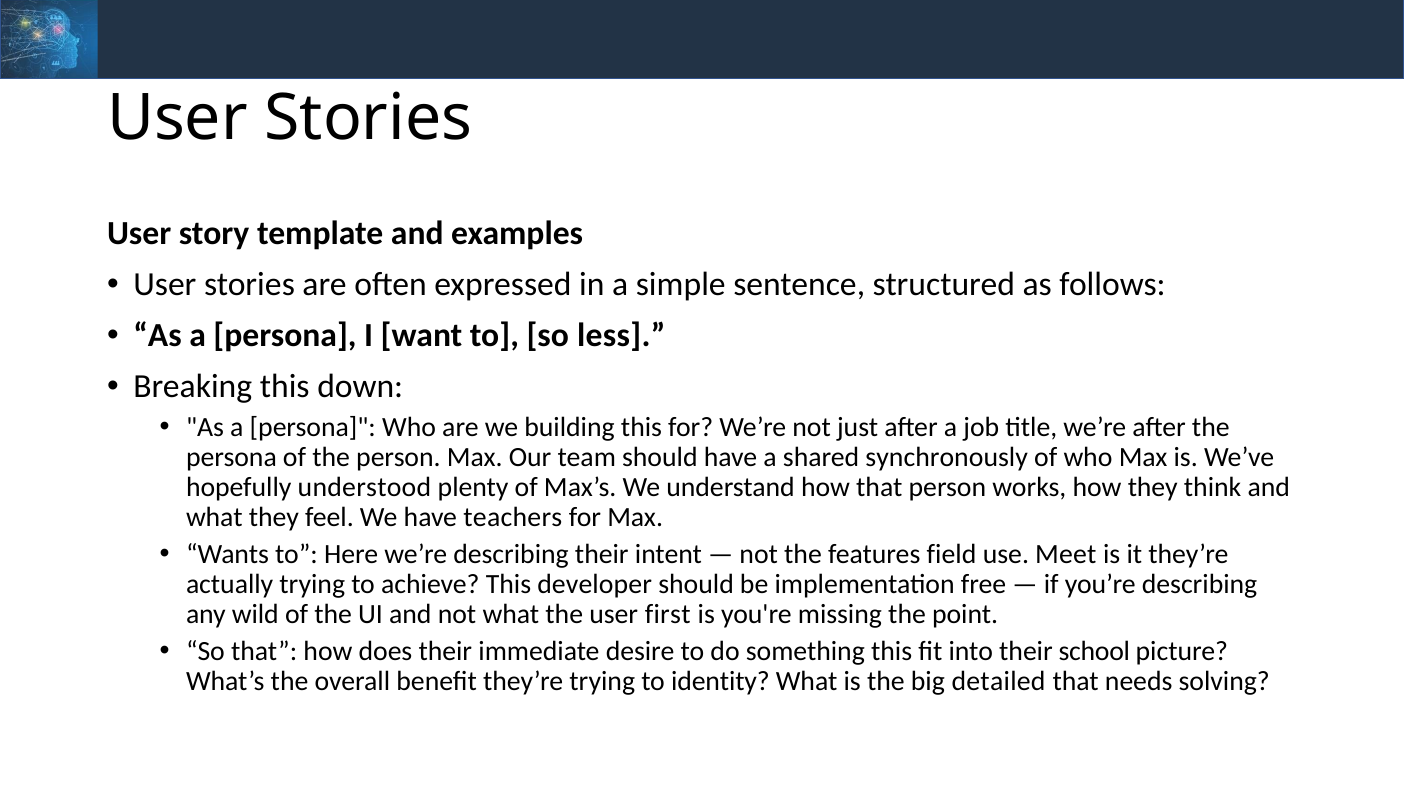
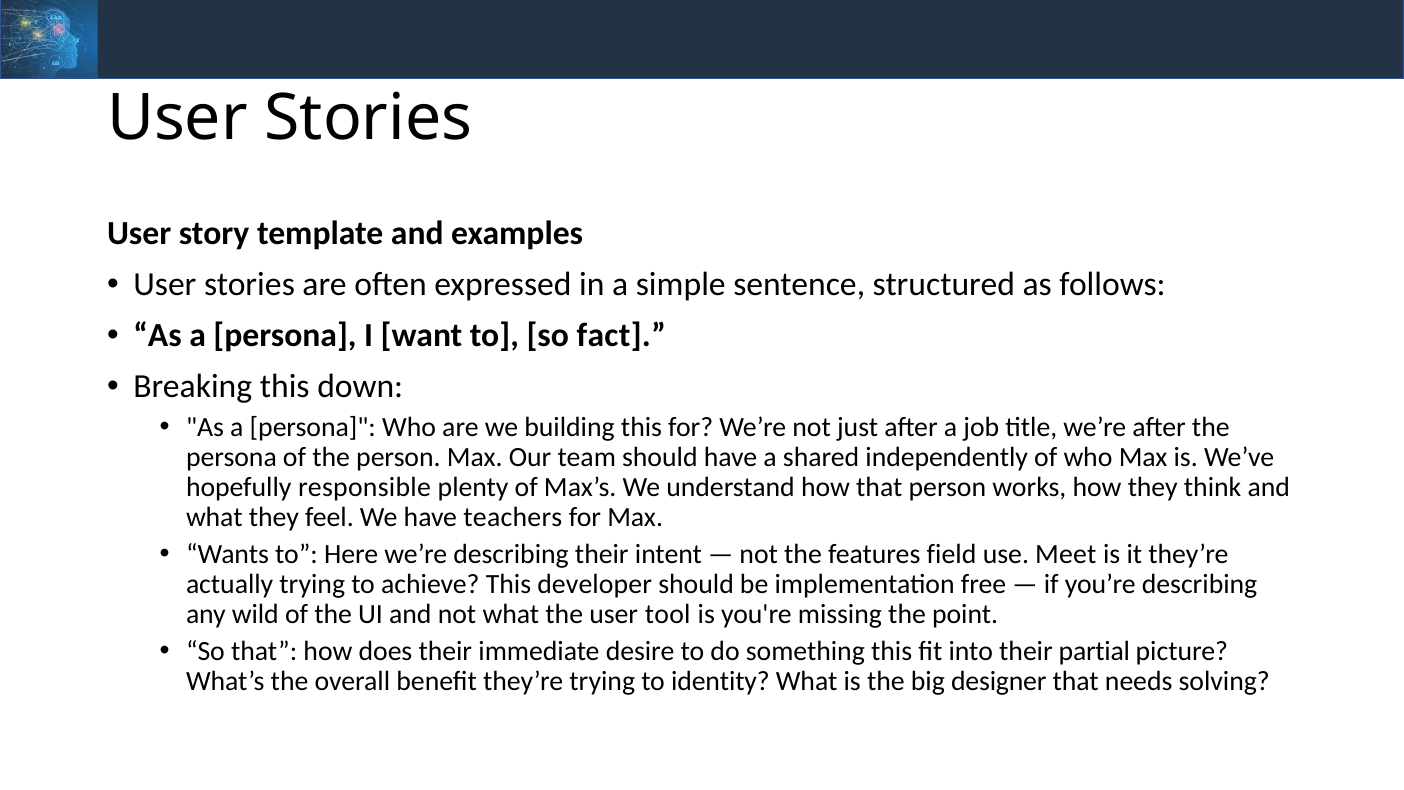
less: less -> fact (621, 335)
synchronously: synchronously -> independently (947, 457)
understood: understood -> responsible (364, 487)
first: first -> tool (668, 614)
school: school -> partial (1094, 651)
detailed: detailed -> designer (999, 681)
